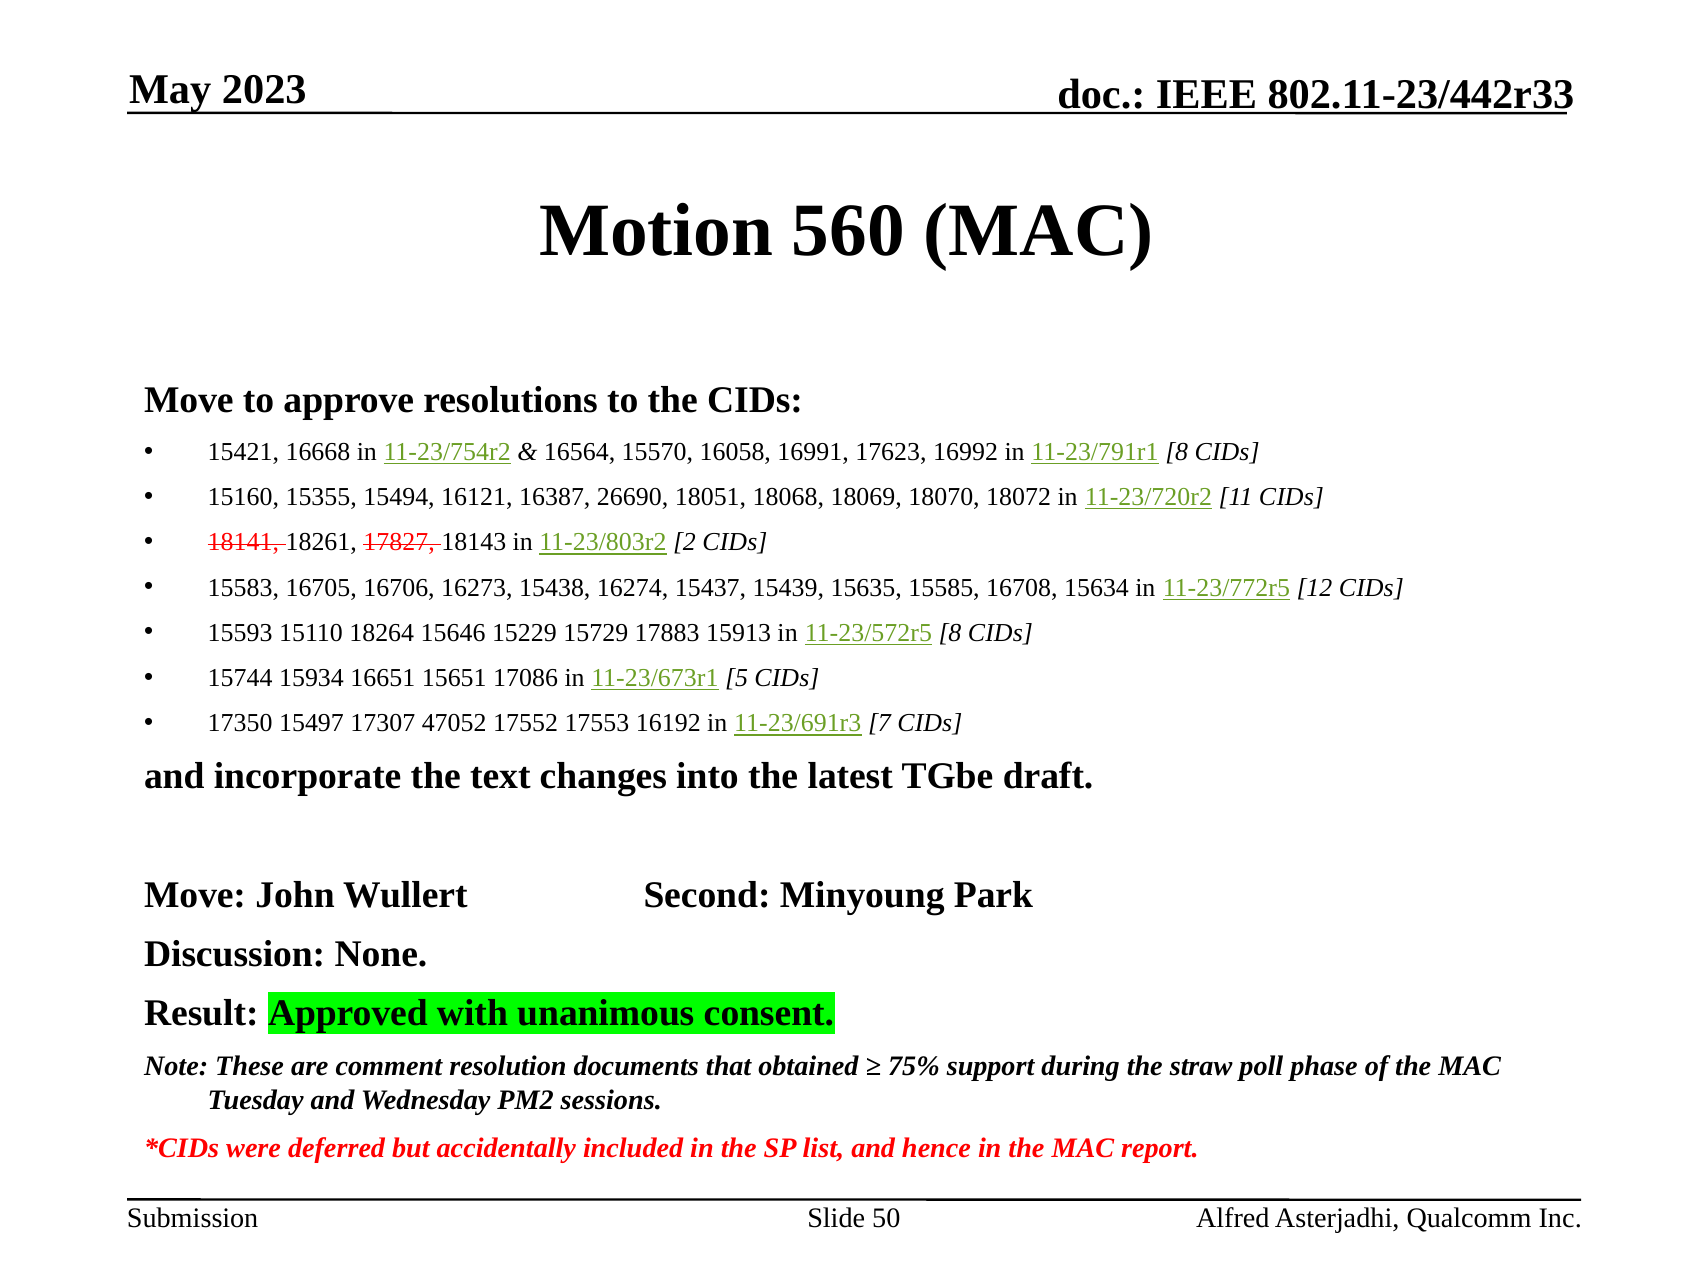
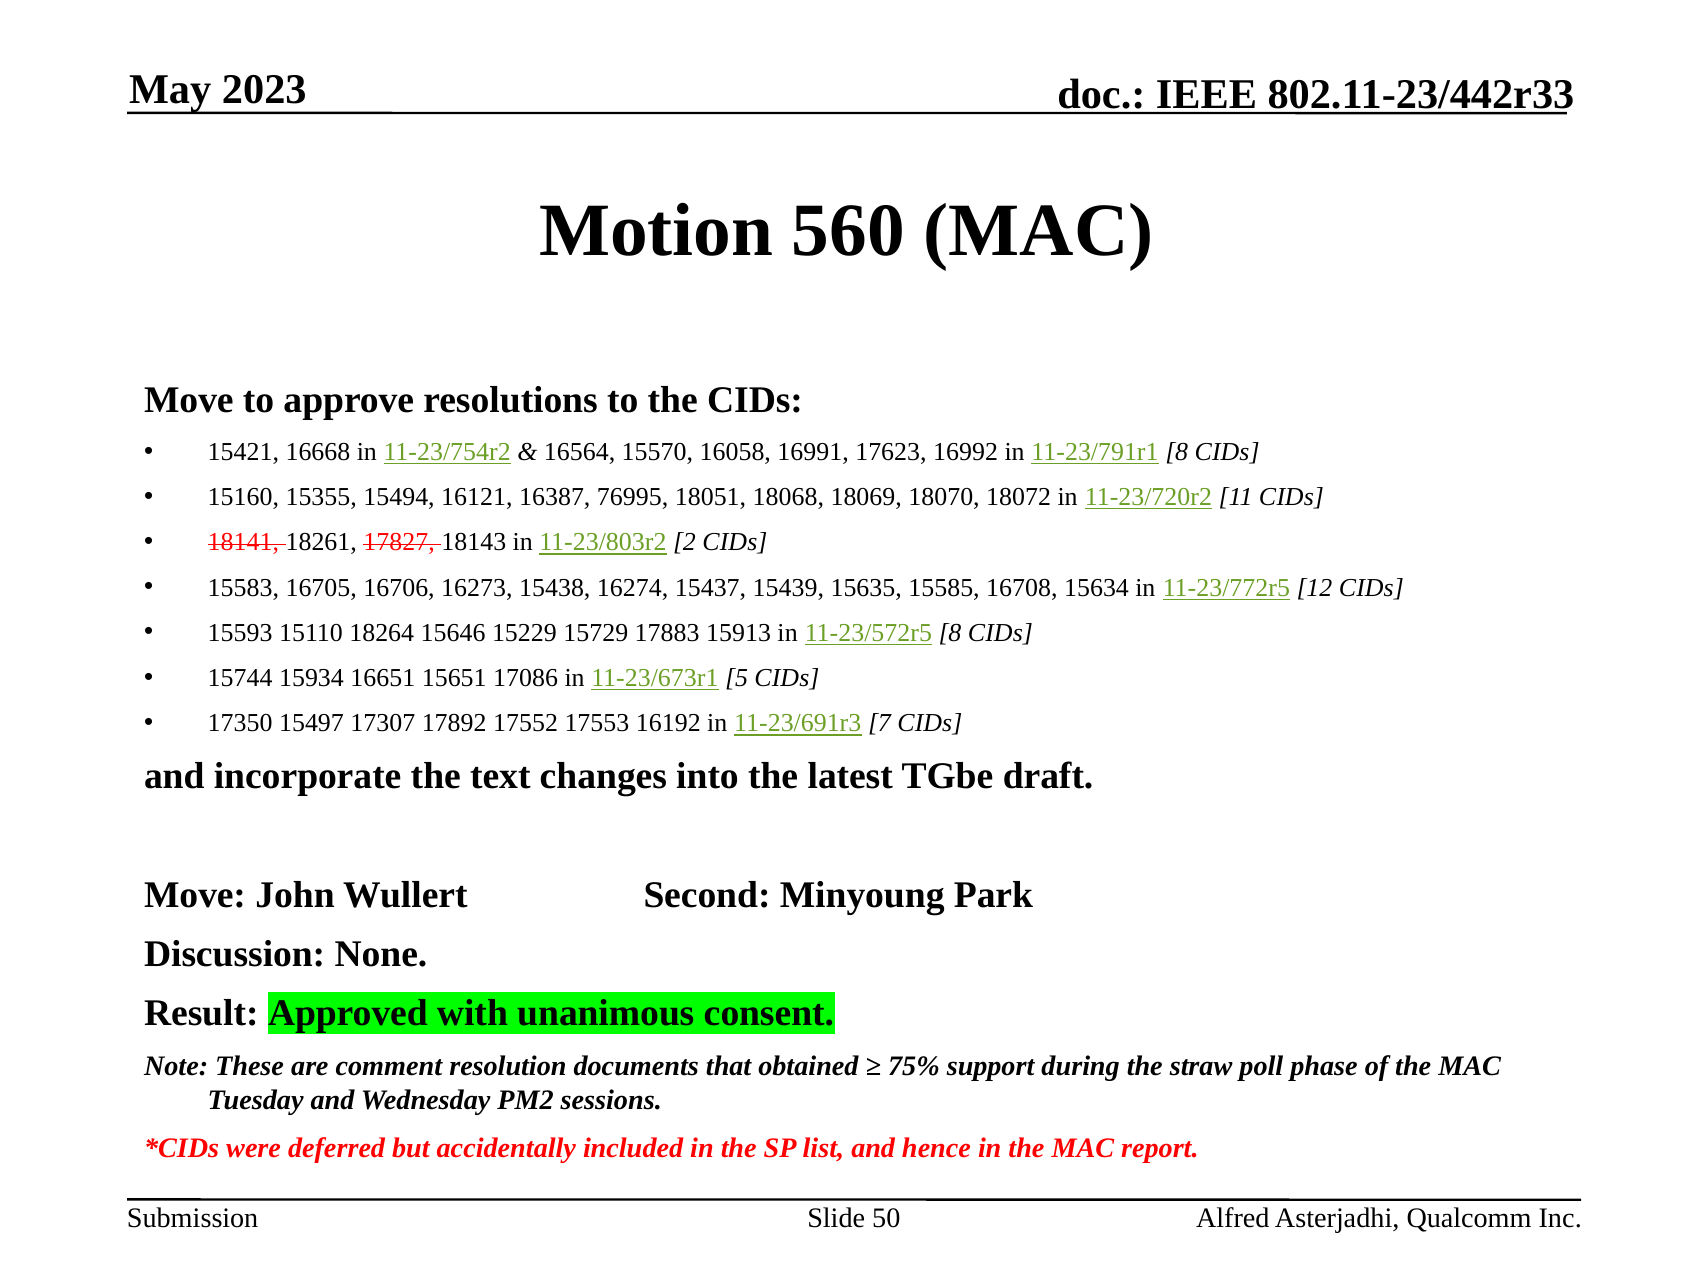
26690: 26690 -> 76995 (633, 497)
47052: 47052 -> 17892 (454, 723)
